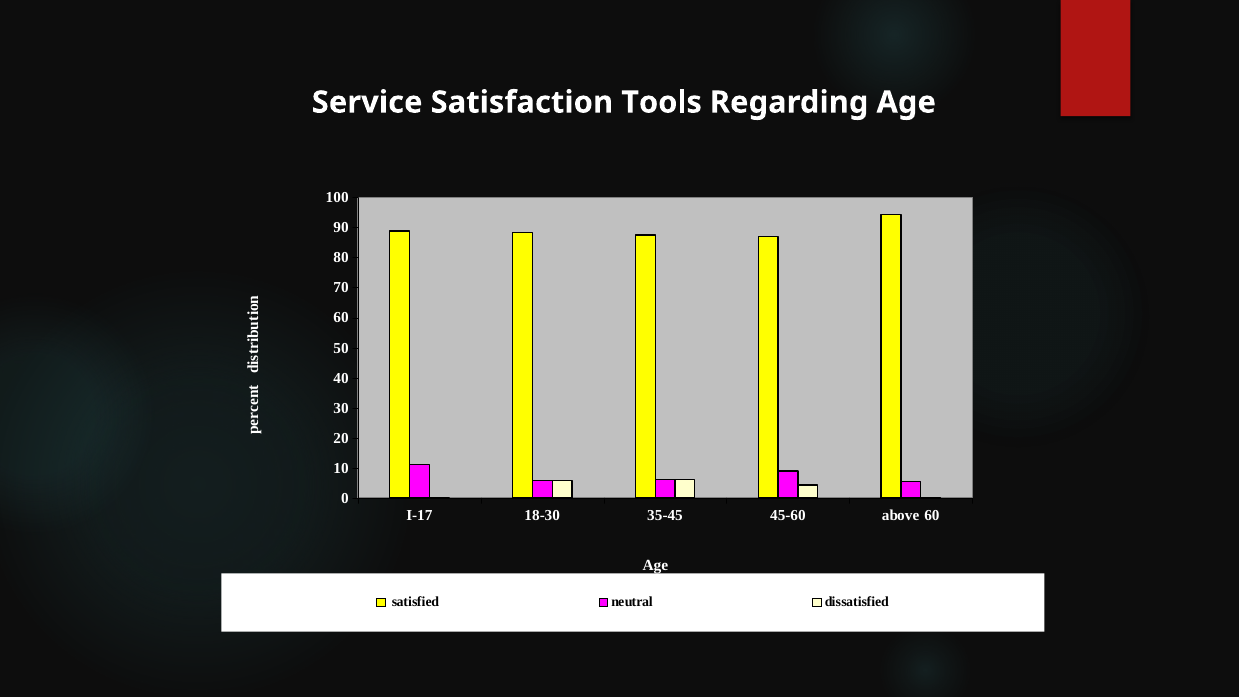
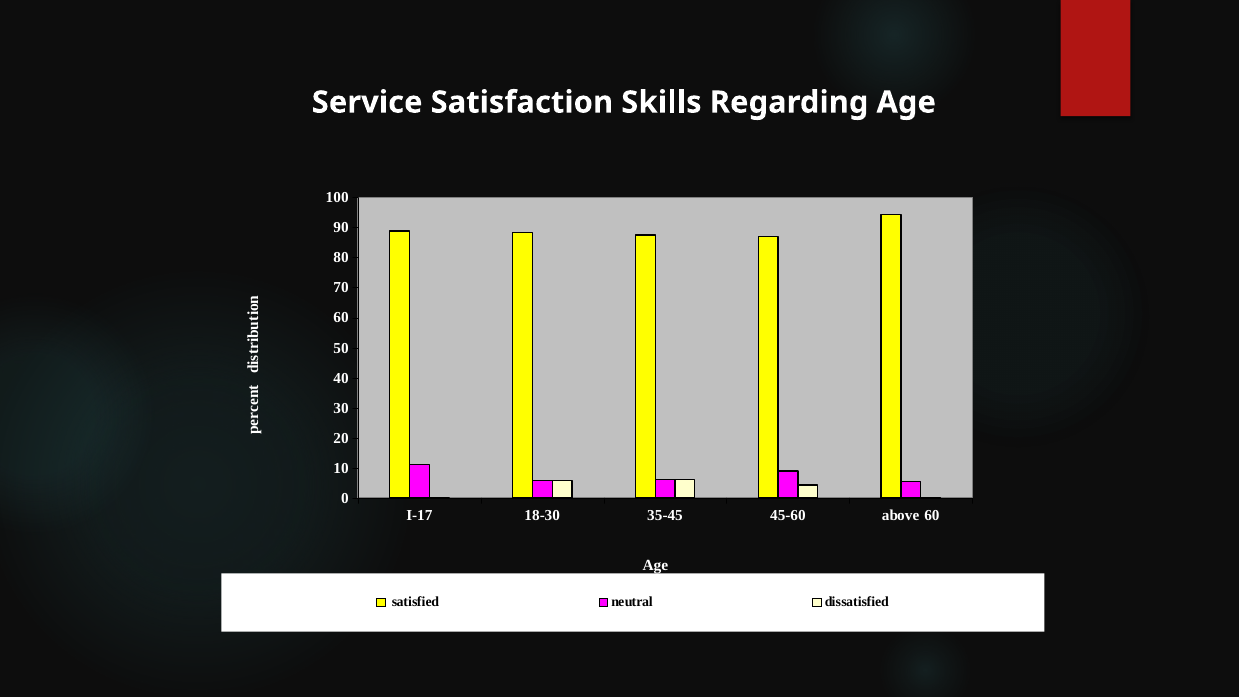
Tools: Tools -> Skills (661, 102)
